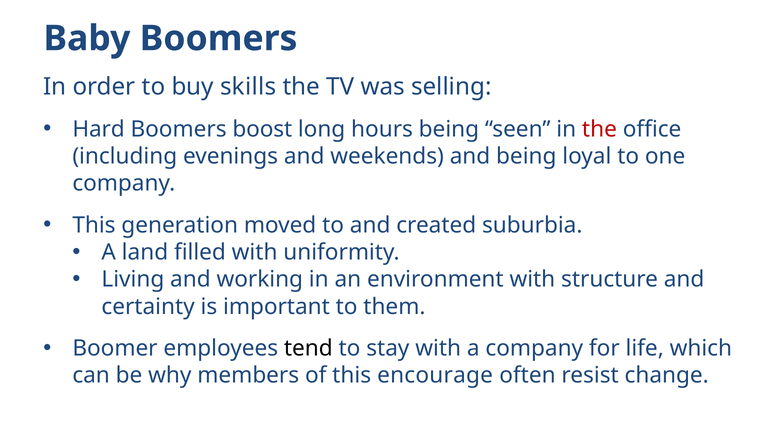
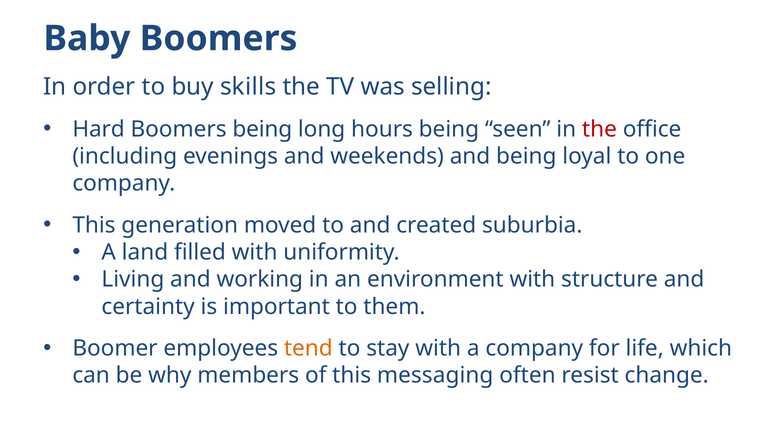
Boomers boost: boost -> being (262, 129)
tend colour: black -> orange (308, 349)
encourage: encourage -> messaging (435, 376)
